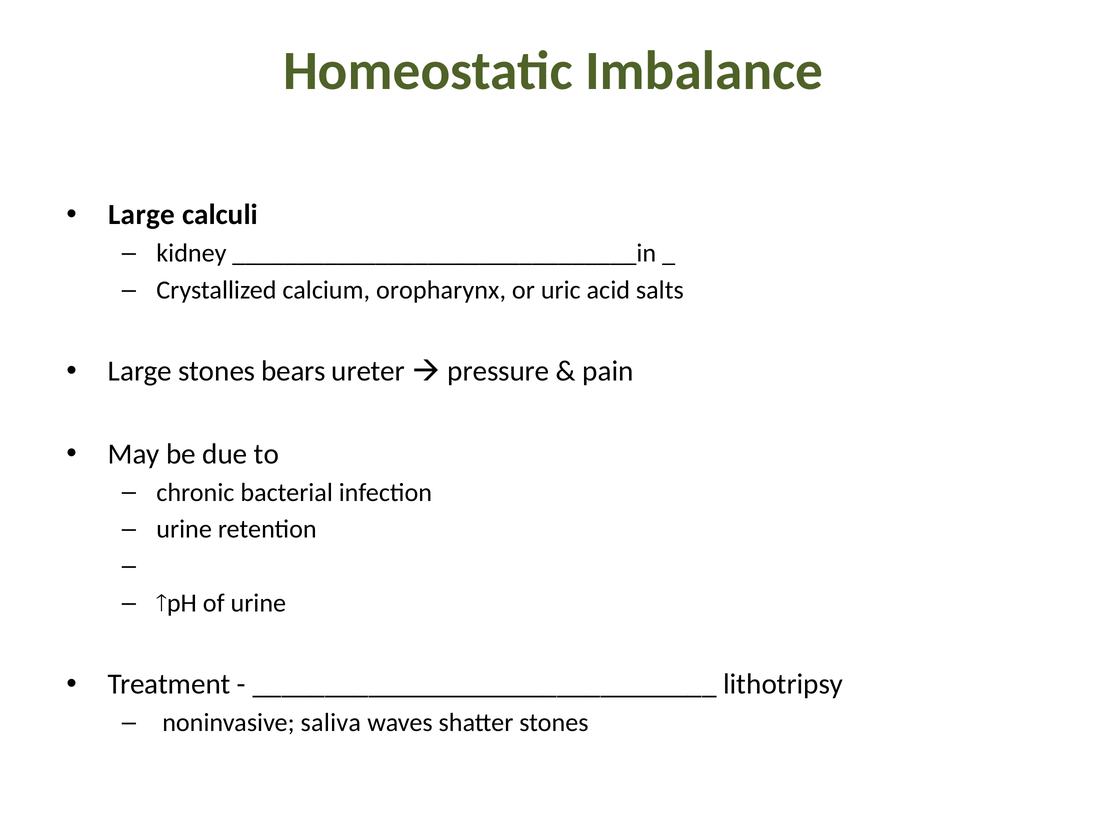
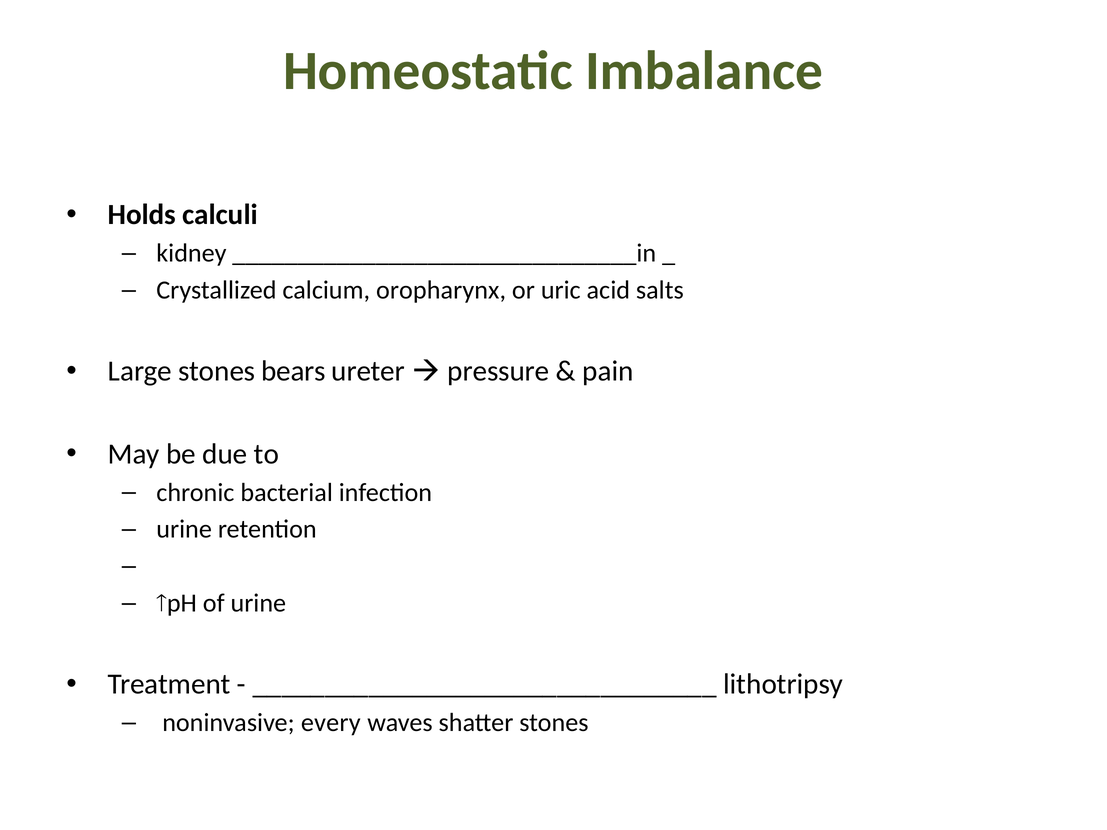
Large: Large -> Holds (142, 215)
saliva: saliva -> every (331, 723)
